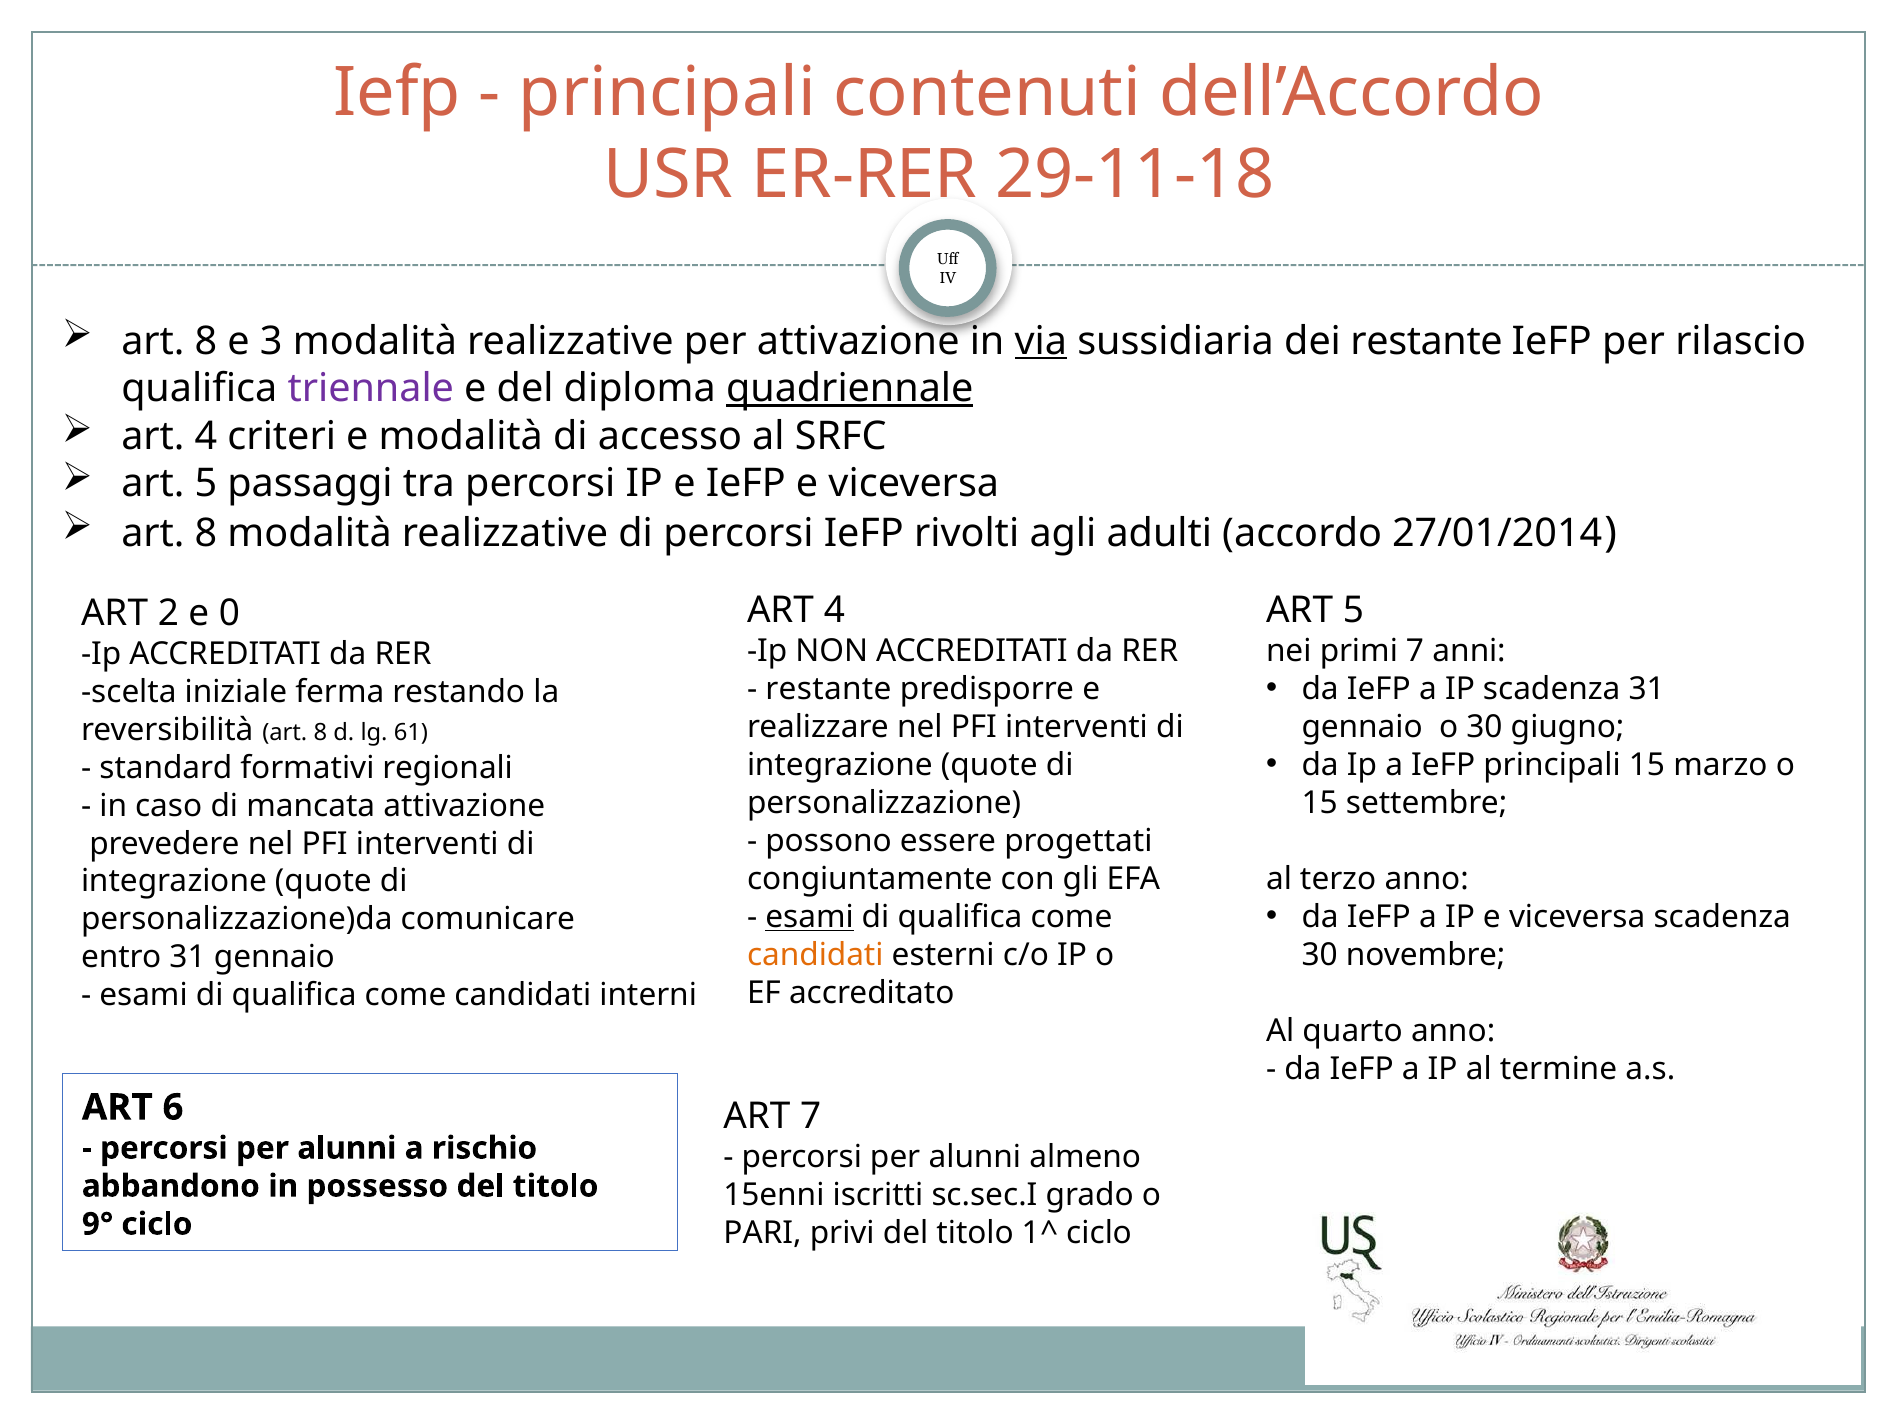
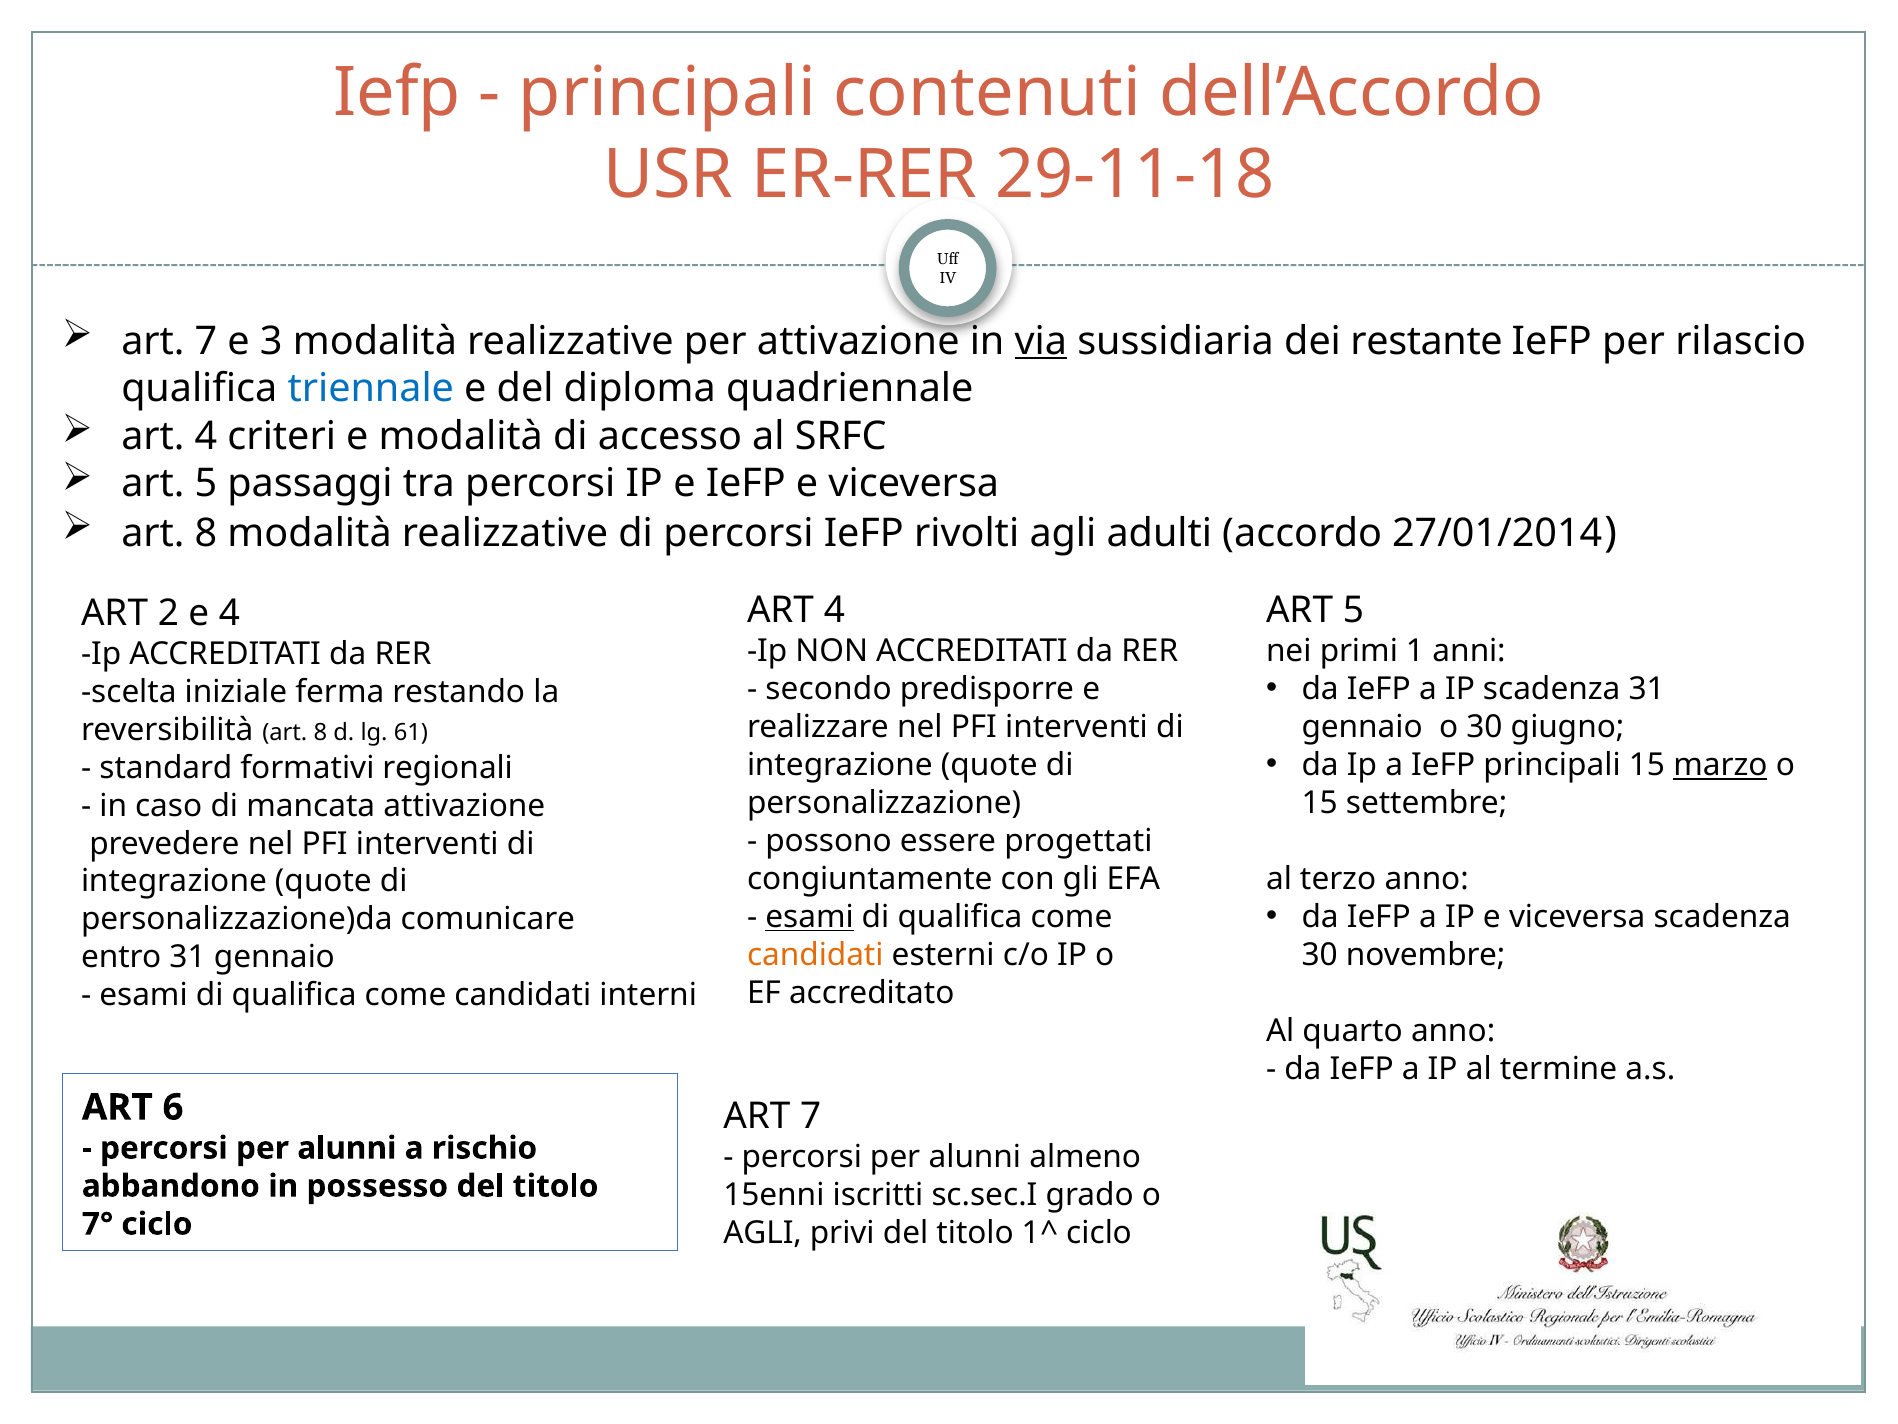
8: 8 -> 7 (206, 341)
triennale colour: purple -> blue (371, 389)
quadriennale underline: present -> none (850, 389)
e 0: 0 -> 4 (229, 613)
primi 7: 7 -> 1 (1415, 651)
restante: restante -> secondo (828, 689)
marzo underline: none -> present (1720, 765)
9°: 9° -> 7° (98, 1224)
PARI: PARI -> AGLI (763, 1232)
